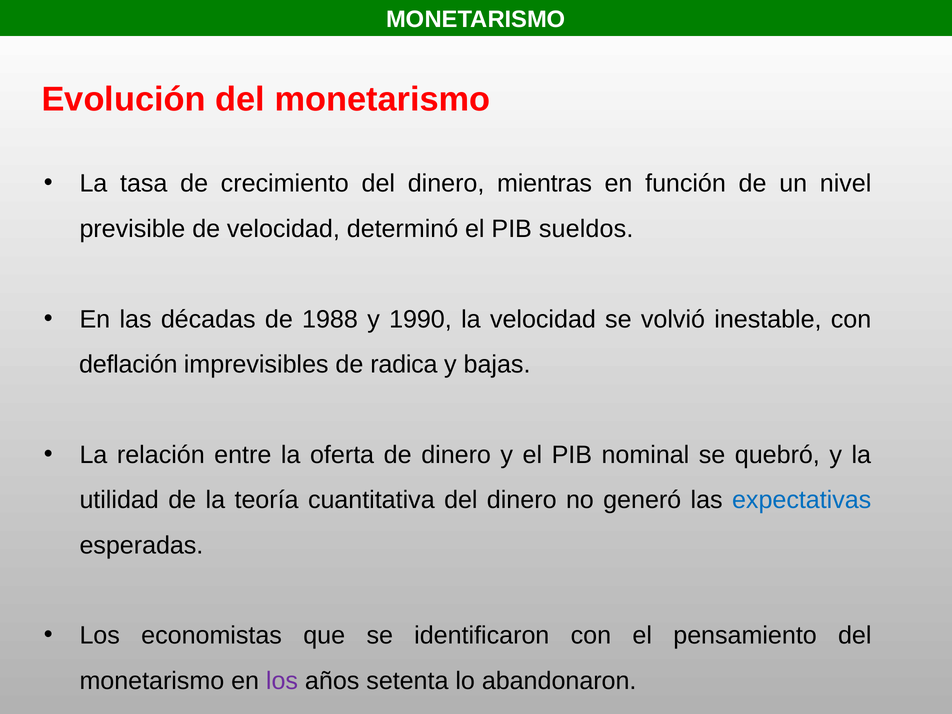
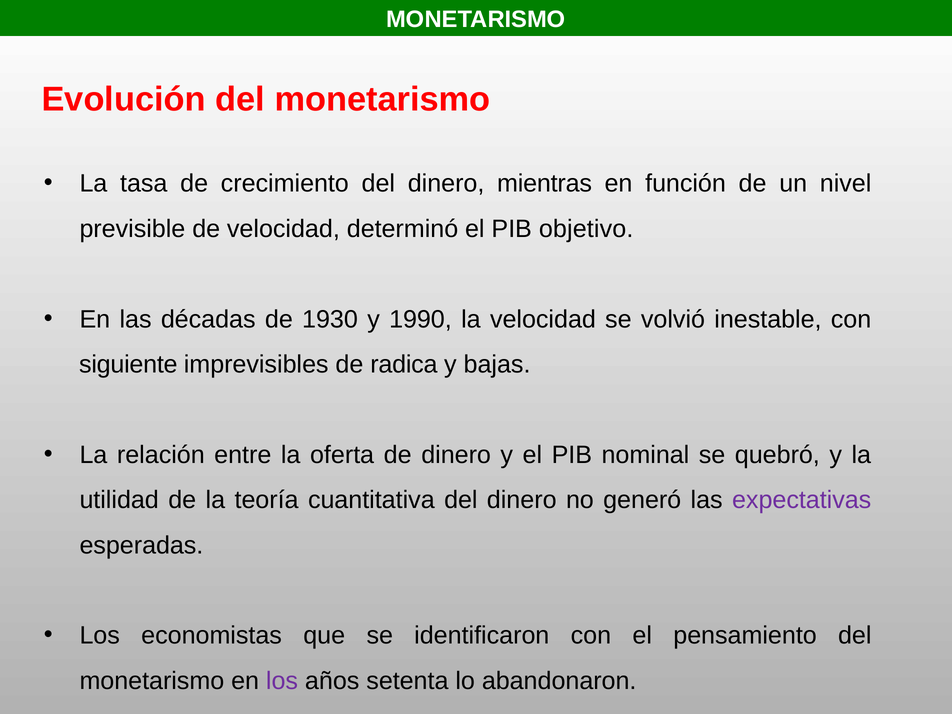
sueldos: sueldos -> objetivo (586, 229)
1988: 1988 -> 1930 (330, 319)
deflación: deflación -> siguiente (128, 364)
expectativas colour: blue -> purple (802, 500)
